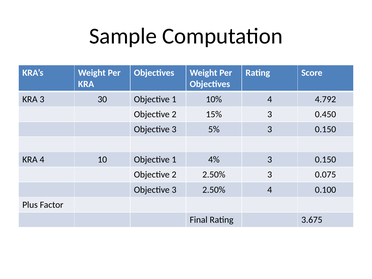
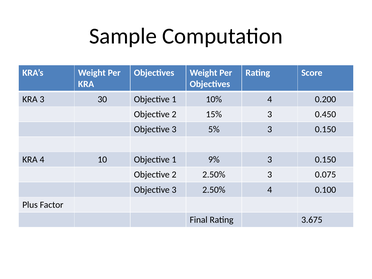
4.792: 4.792 -> 0.200 (325, 99)
4%: 4% -> 9% (214, 160)
